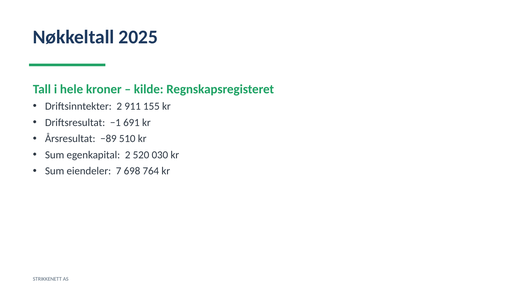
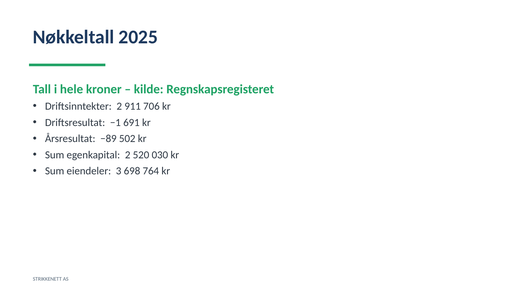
155: 155 -> 706 (151, 106)
510: 510 -> 502 (127, 139)
7: 7 -> 3 (119, 171)
